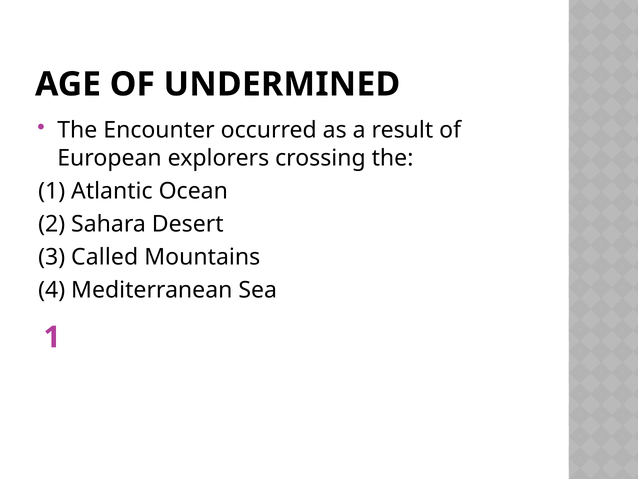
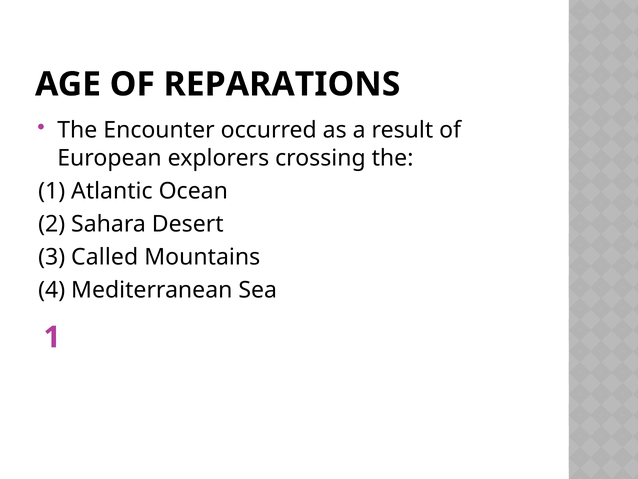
UNDERMINED: UNDERMINED -> REPARATIONS (282, 84)
